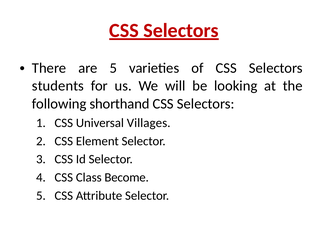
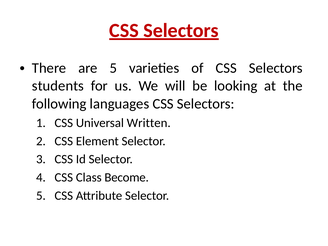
shorthand: shorthand -> languages (119, 104)
Villages: Villages -> Written (149, 123)
